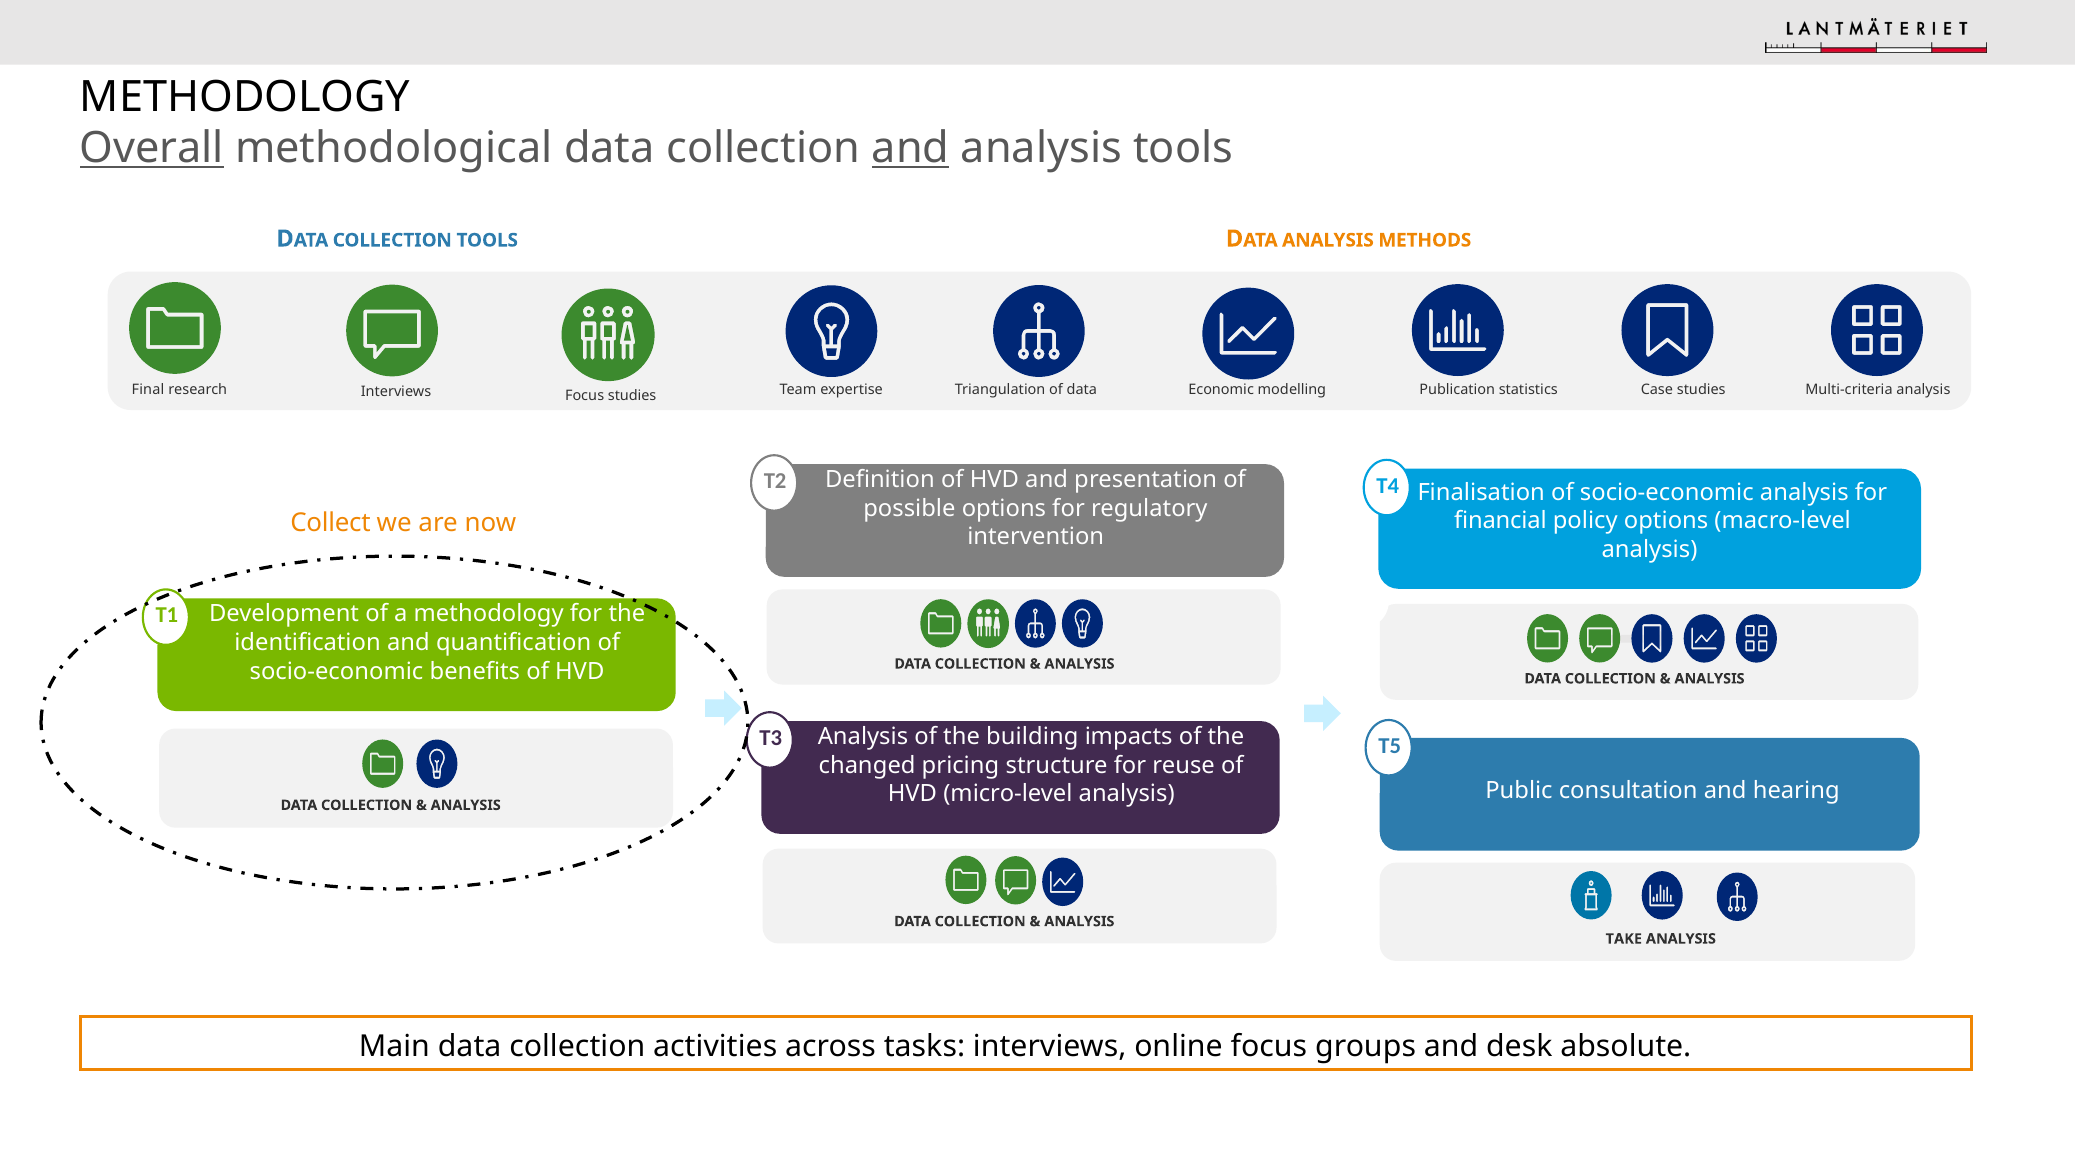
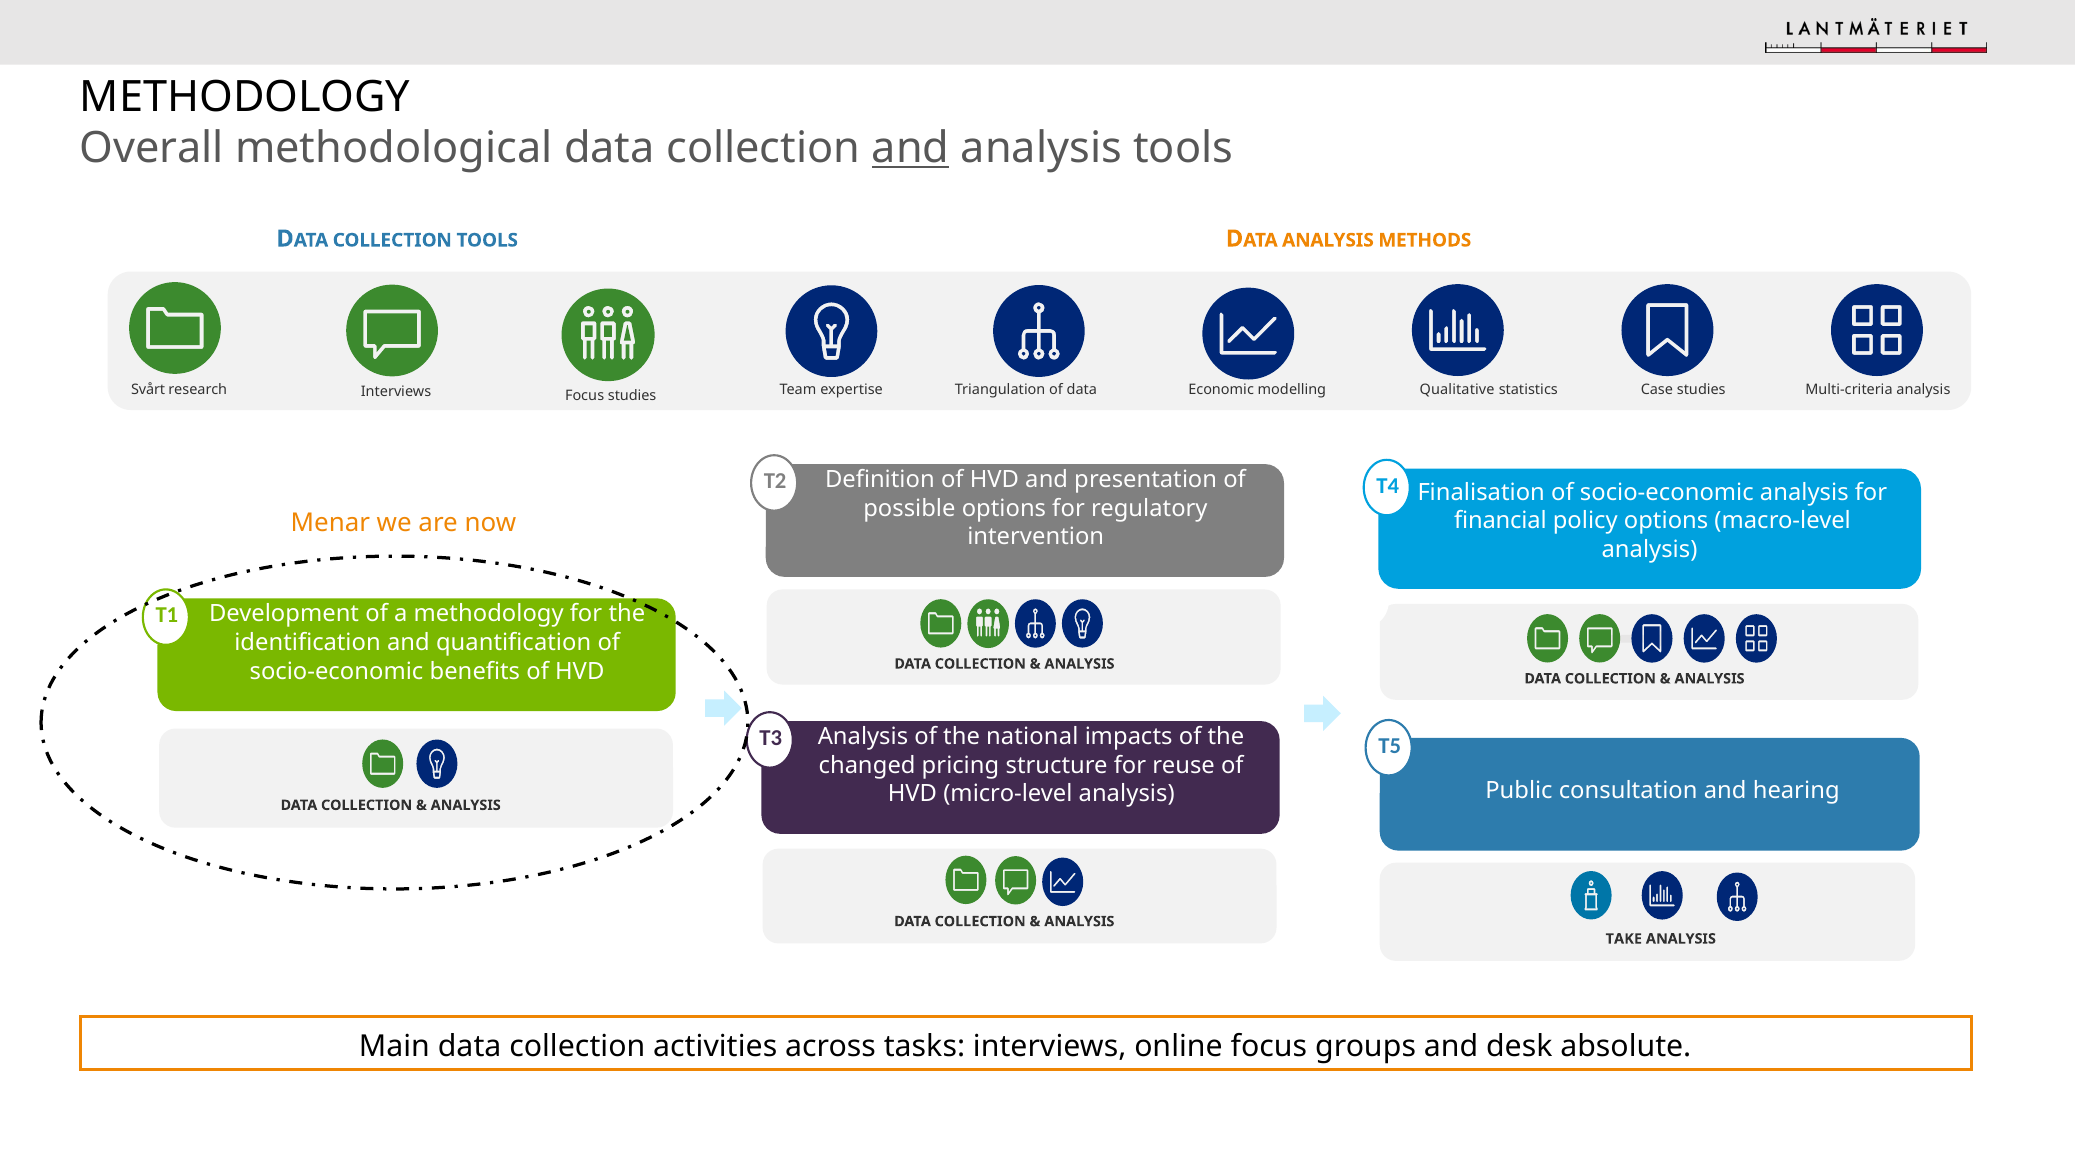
Overall underline: present -> none (152, 148)
Publication: Publication -> Qualitative (1457, 389)
Final: Final -> Svårt (148, 389)
Collect: Collect -> Menar (330, 523)
building: building -> national (1032, 737)
